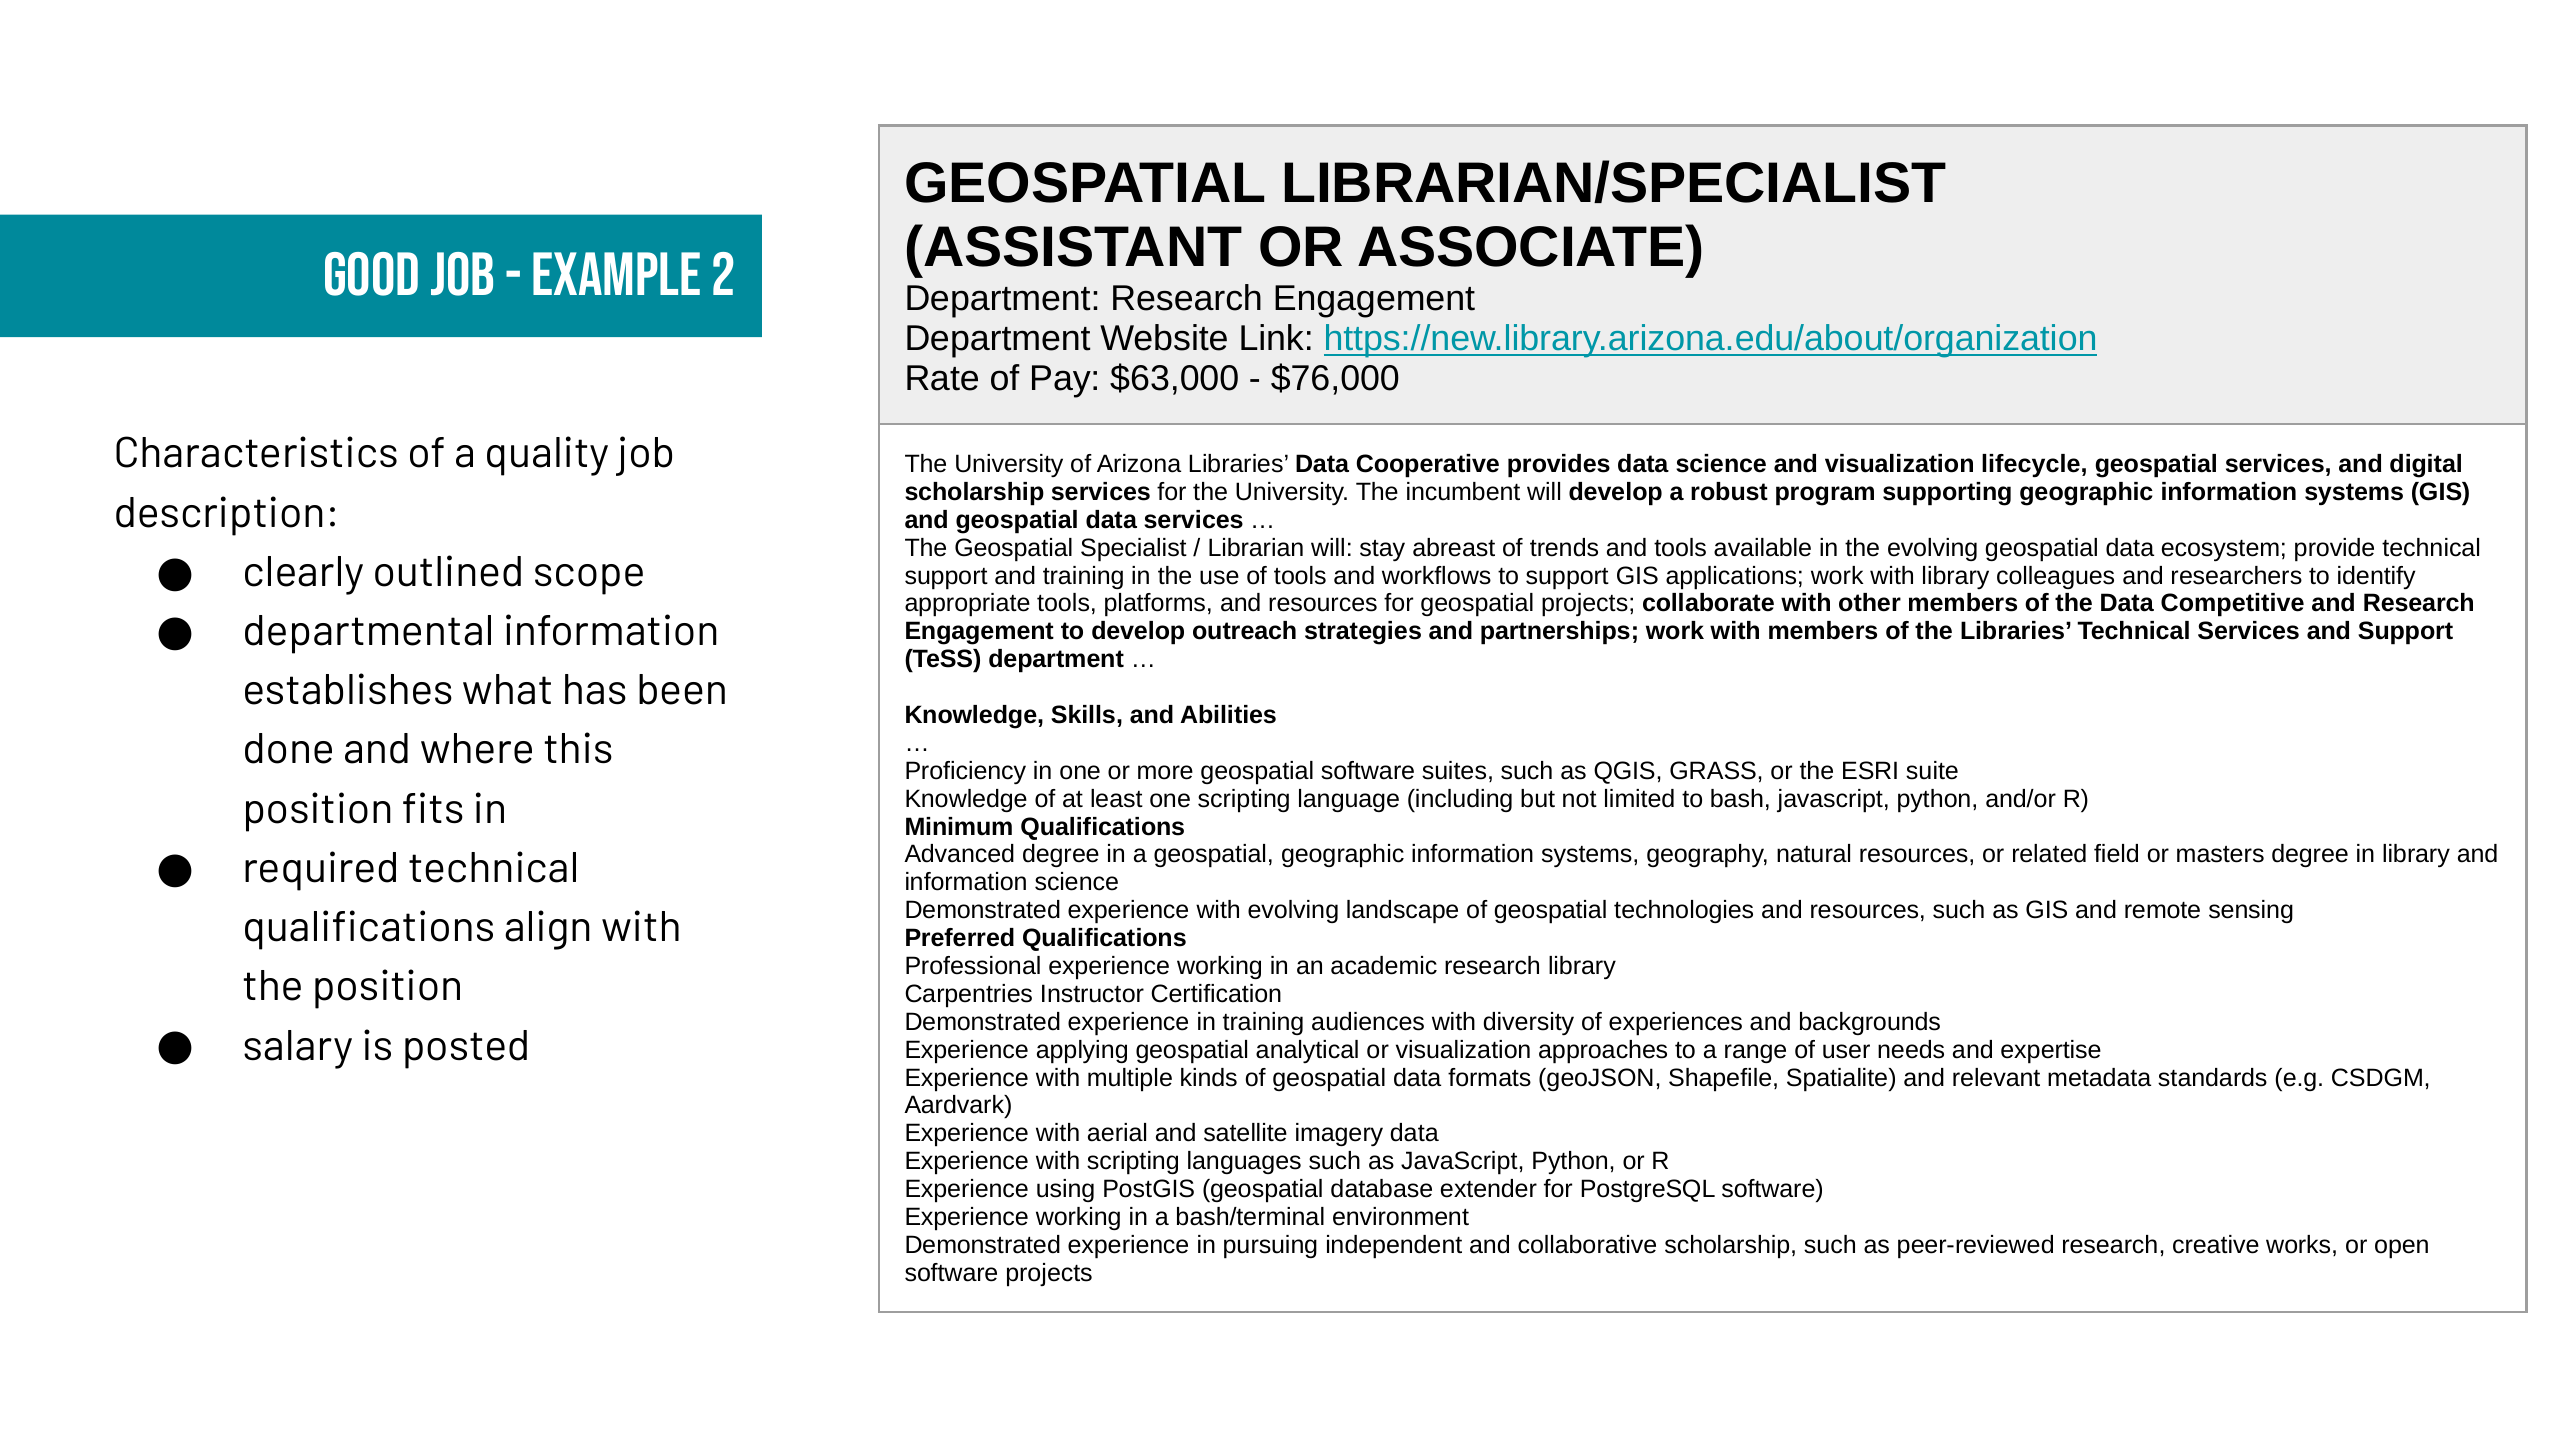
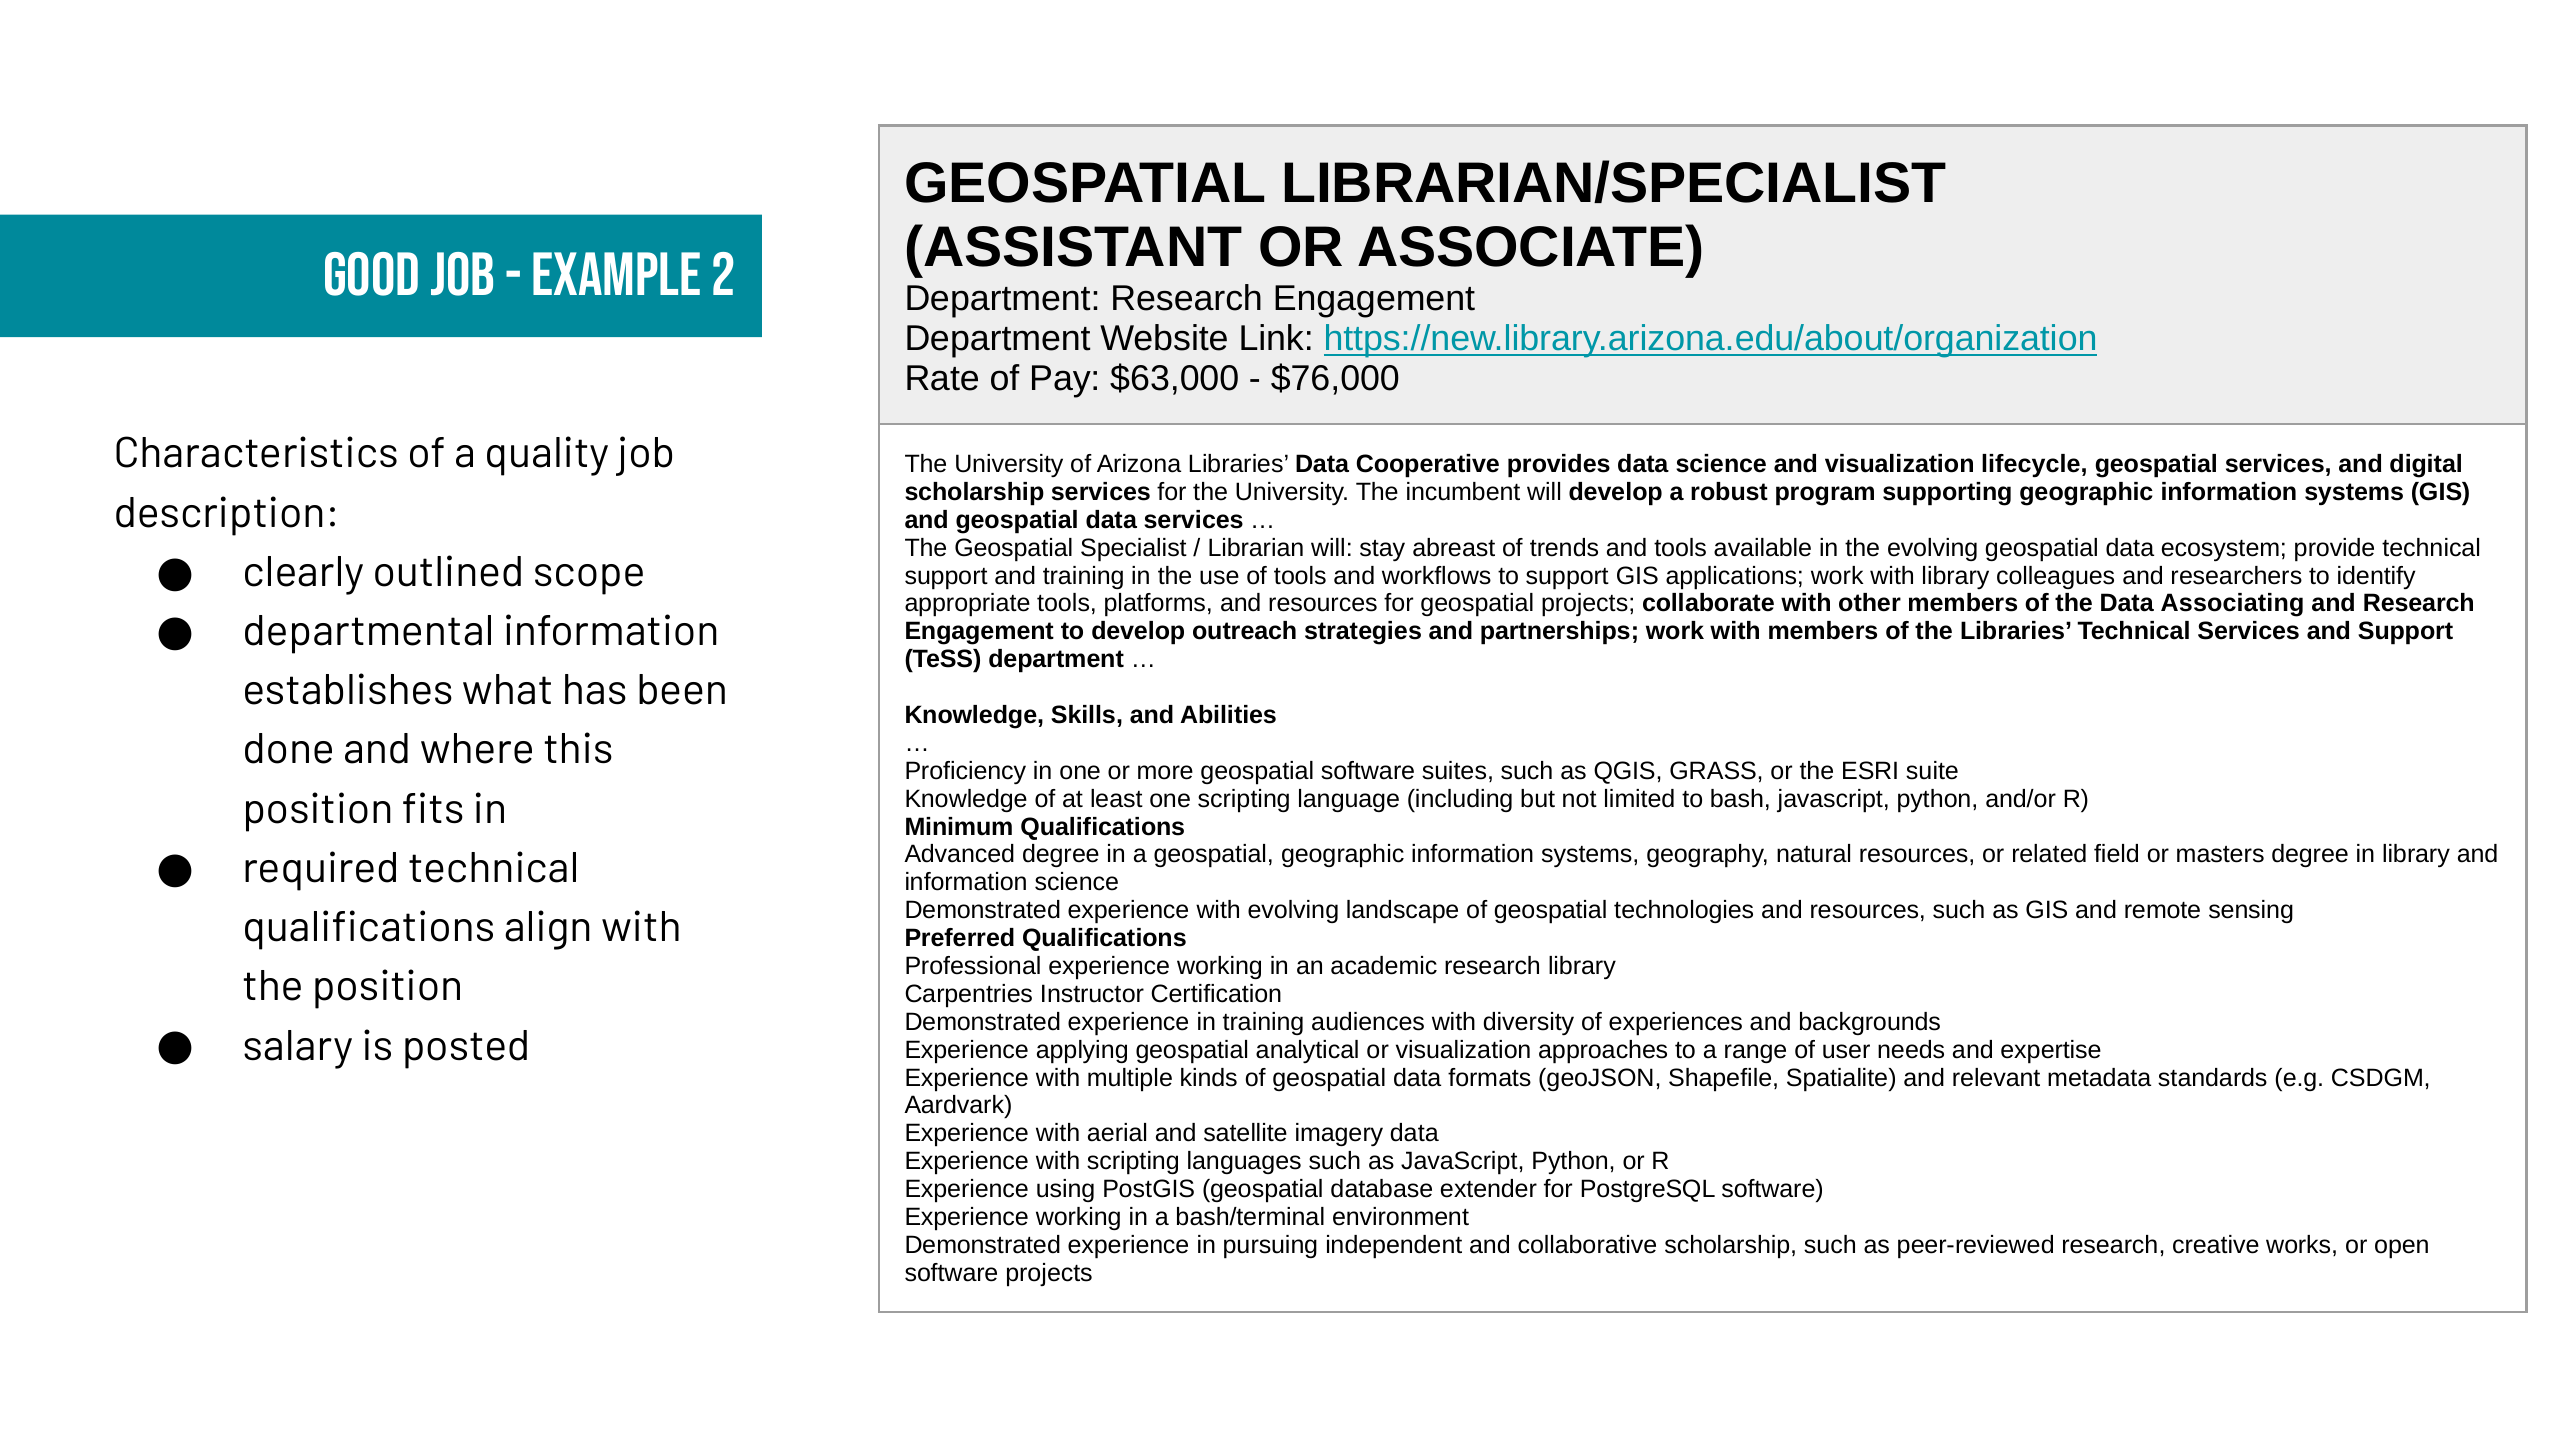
Competitive: Competitive -> Associating (2233, 604)
